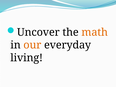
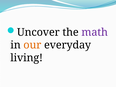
math colour: orange -> purple (95, 32)
